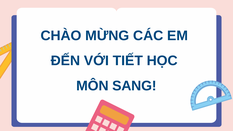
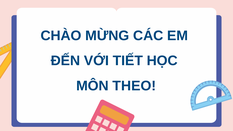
SANG: SANG -> THEO (134, 86)
